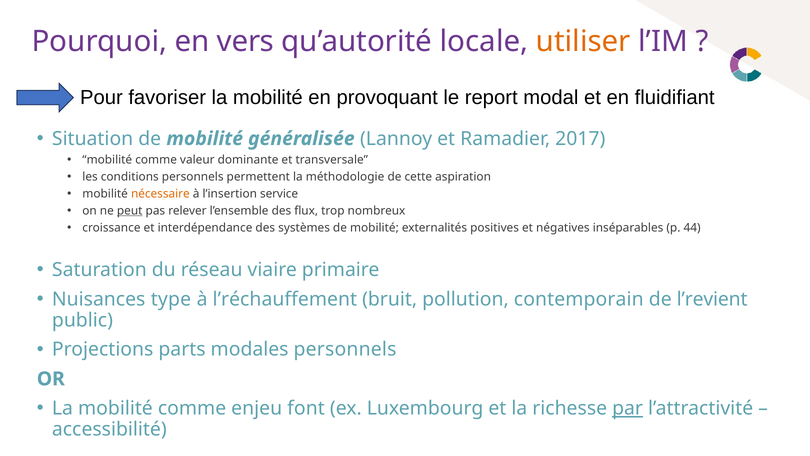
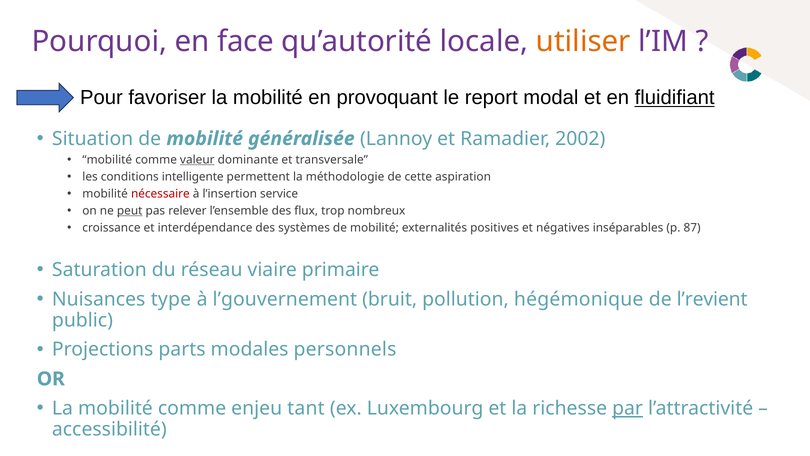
vers: vers -> face (245, 42)
fluidifiant underline: none -> present (675, 98)
2017: 2017 -> 2002 (580, 139)
valeur underline: none -> present (197, 160)
conditions personnels: personnels -> intelligente (193, 177)
nécessaire colour: orange -> red (160, 194)
44: 44 -> 87 (692, 228)
l’réchauffement: l’réchauffement -> l’gouvernement (285, 299)
contemporain: contemporain -> hégémonique (579, 299)
font: font -> tant (306, 408)
